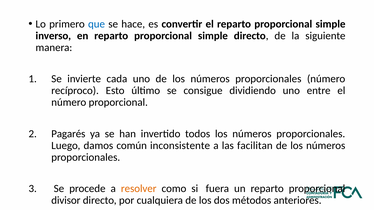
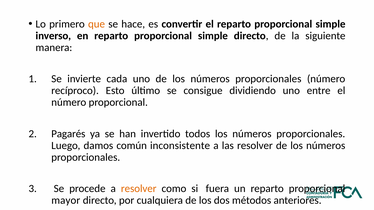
que colour: blue -> orange (97, 24)
las facilitan: facilitan -> resolver (255, 146)
divisor: divisor -> mayor (66, 201)
